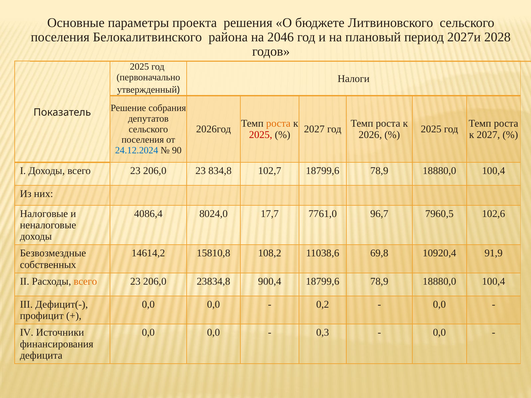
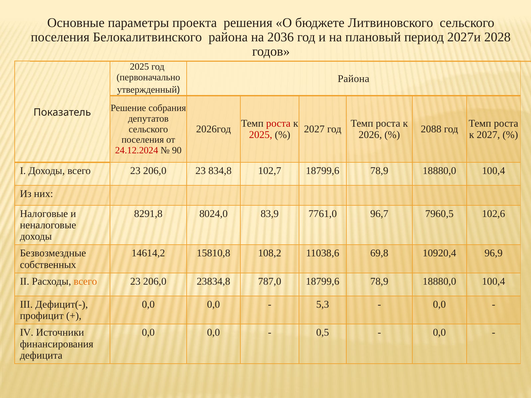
2046: 2046 -> 2036 (281, 37)
Налоги: Налоги -> Района (354, 79)
роста colour: orange -> red (278, 124)
2025: 2025 -> 2088 (431, 129)
24.12.2024 colour: blue -> red (137, 150)
4086,4: 4086,4 -> 8291,8 (148, 214)
17,7: 17,7 -> 83,9 (270, 214)
91,9: 91,9 -> 96,9 (494, 253)
900,4: 900,4 -> 787,0 (270, 282)
0,2: 0,2 -> 5,3 (323, 305)
0,3: 0,3 -> 0,5 (323, 333)
